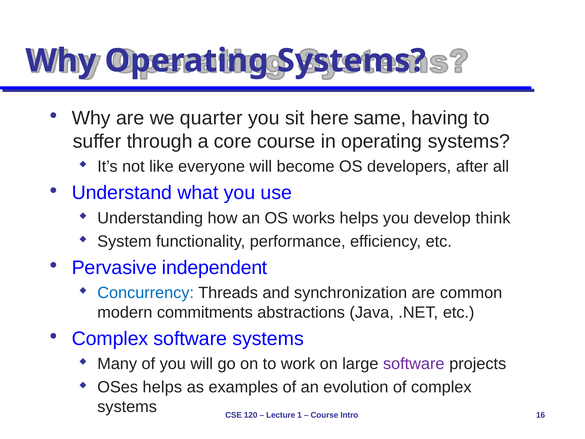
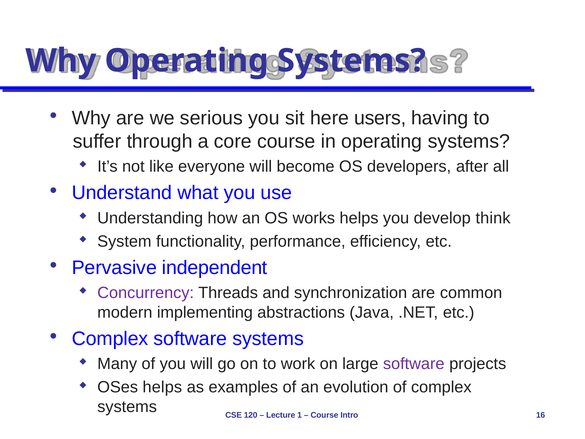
quarter: quarter -> serious (211, 118)
same: same -> users (380, 118)
Concurrency colour: blue -> purple (146, 293)
commitments: commitments -> implementing (205, 312)
